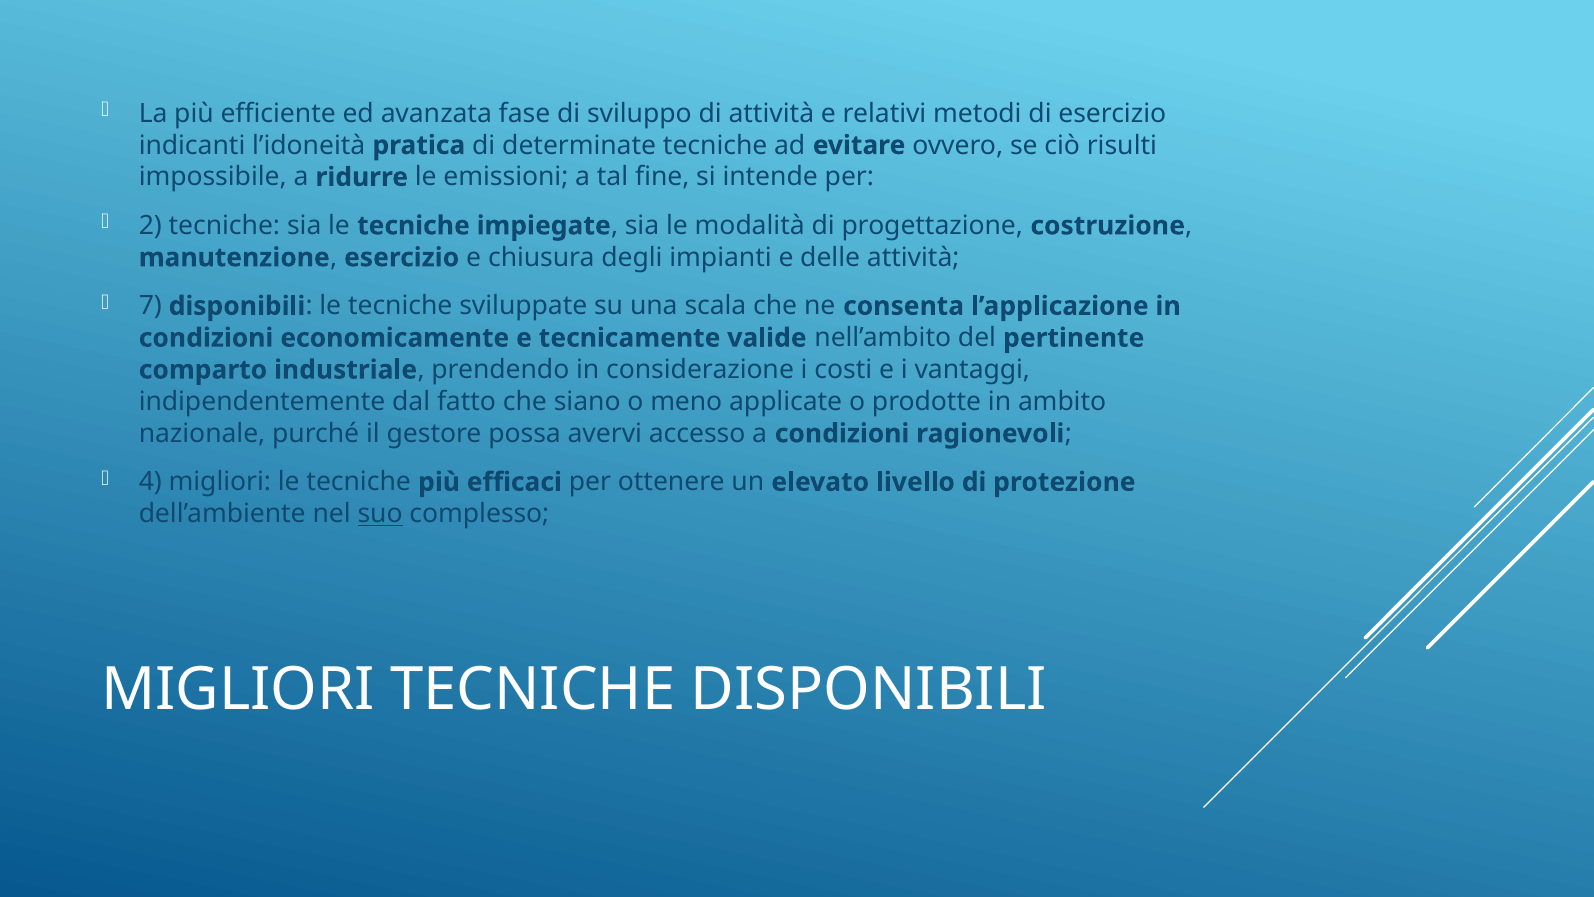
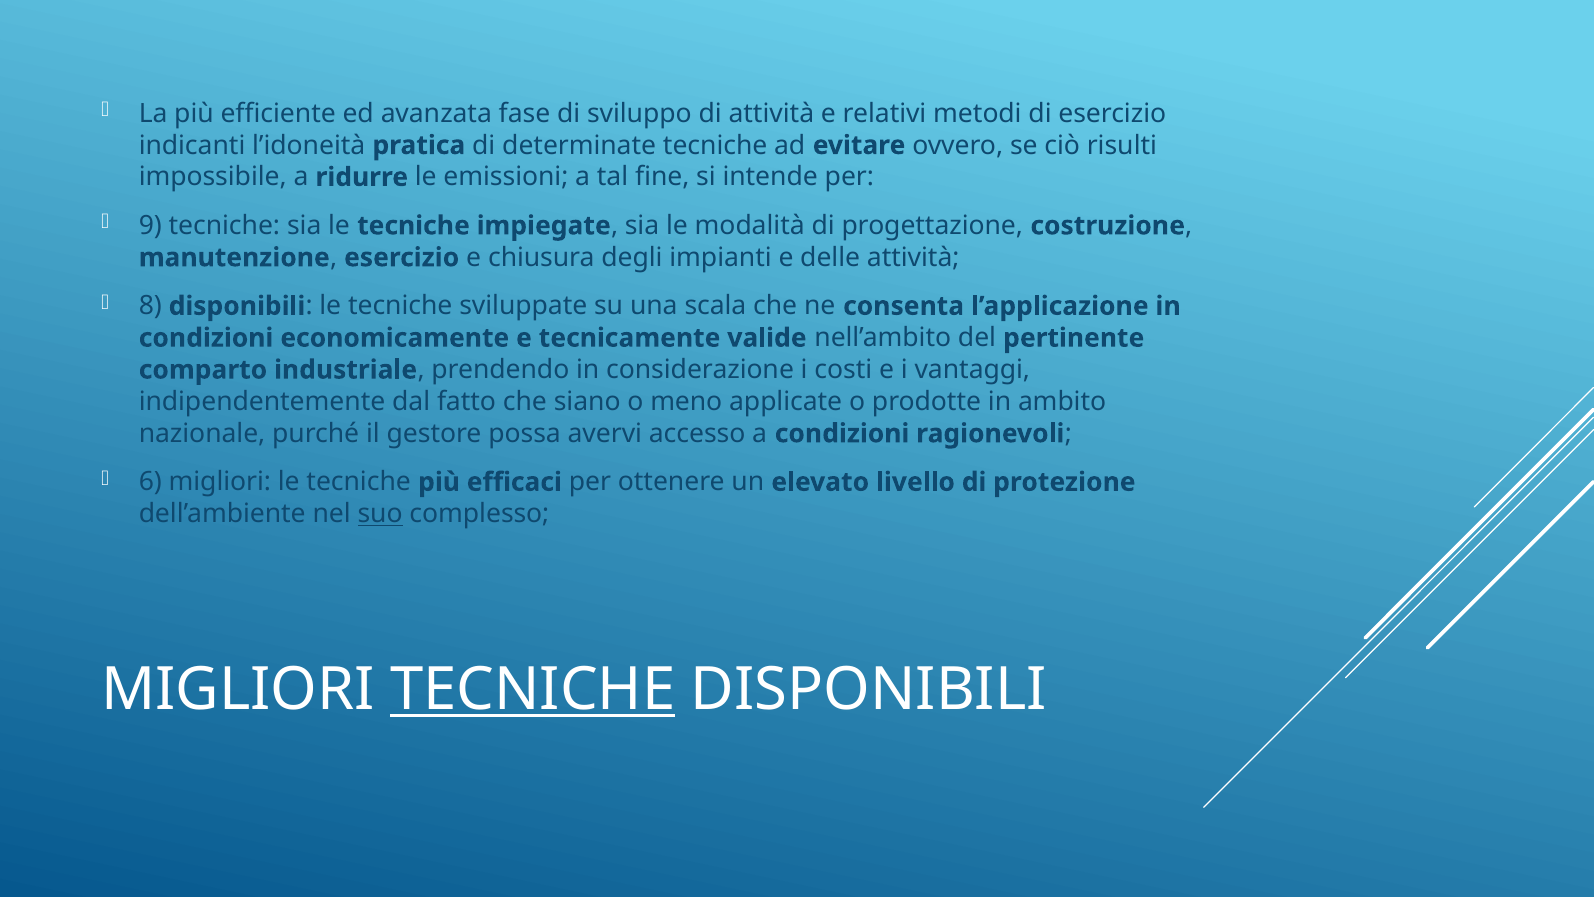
2: 2 -> 9 (150, 226)
7: 7 -> 8 (150, 306)
4: 4 -> 6 (150, 482)
TECNICHE underline: none -> present (533, 689)
